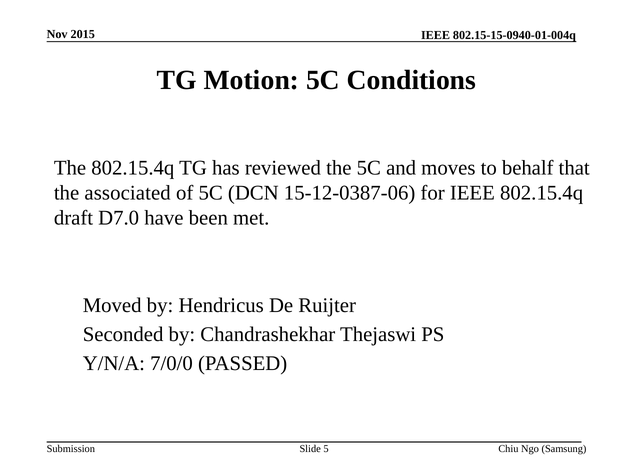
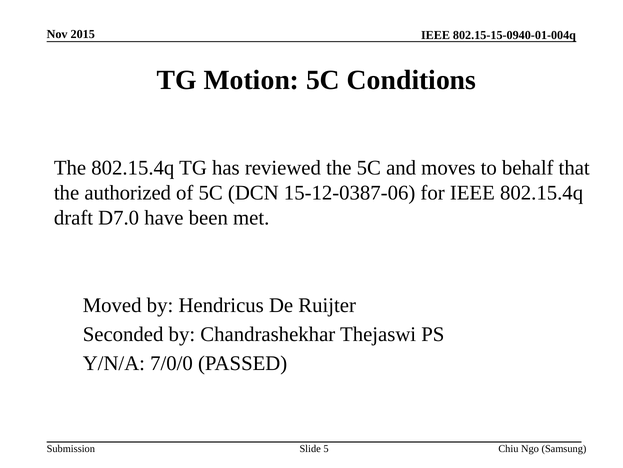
associated: associated -> authorized (128, 193)
